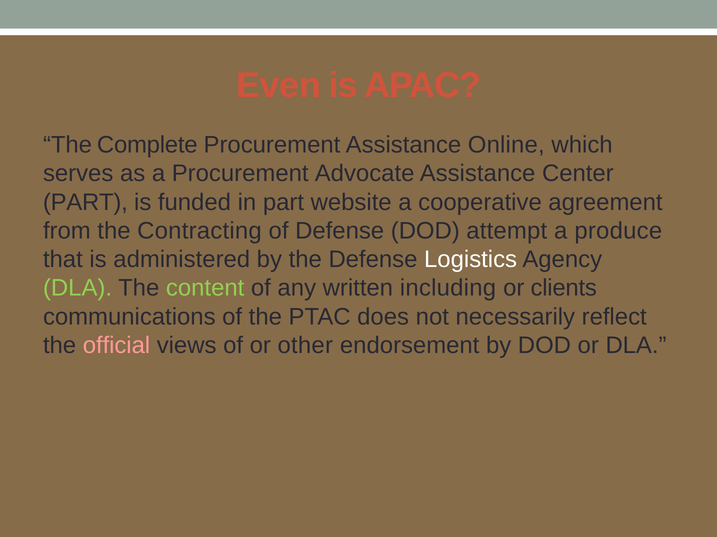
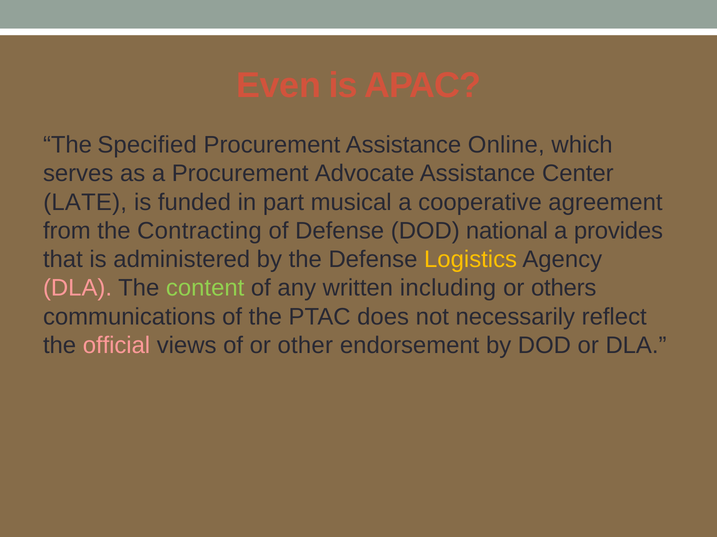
Complete: Complete -> Specified (147, 145)
PART: PART -> LATE (85, 202)
website: website -> musical (351, 202)
attempt: attempt -> national (507, 231)
produce: produce -> provides (619, 231)
Logistics colour: white -> yellow (471, 260)
DLA colour: light green -> pink (78, 288)
clients: clients -> others (564, 288)
